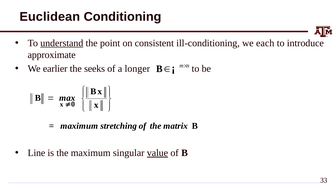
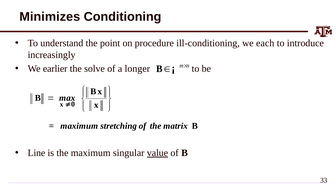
Euclidean: Euclidean -> Minimizes (50, 17)
understand underline: present -> none (62, 43)
consistent: consistent -> procedure (154, 43)
approximate: approximate -> increasingly (52, 55)
seeks: seeks -> solve (94, 69)
